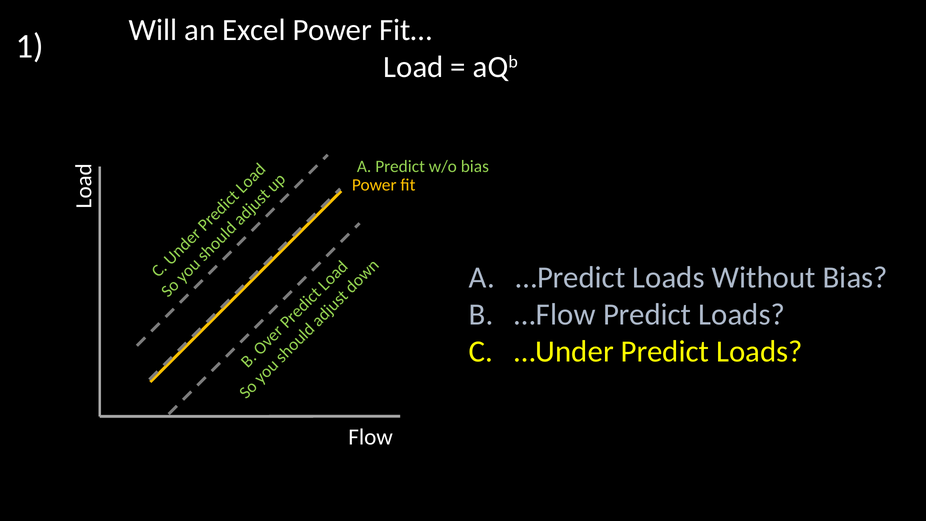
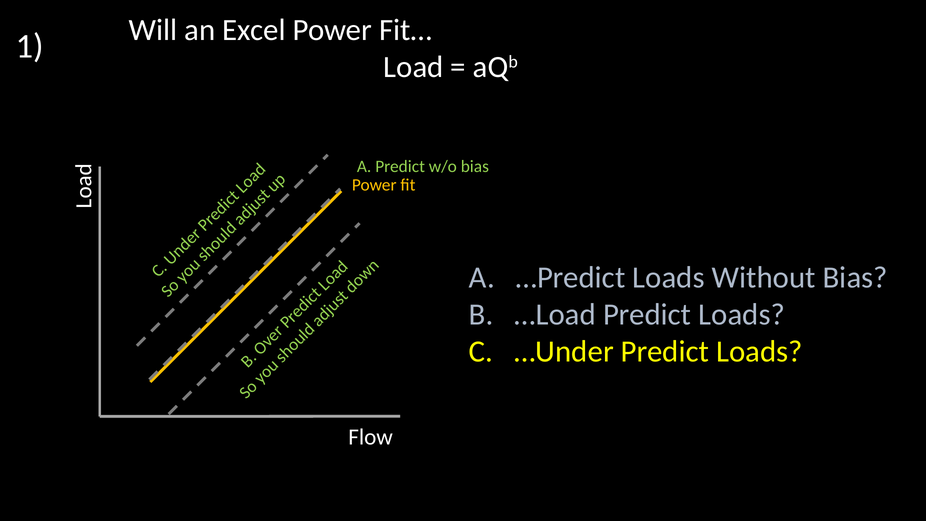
…Flow: …Flow -> …Load (555, 314)
